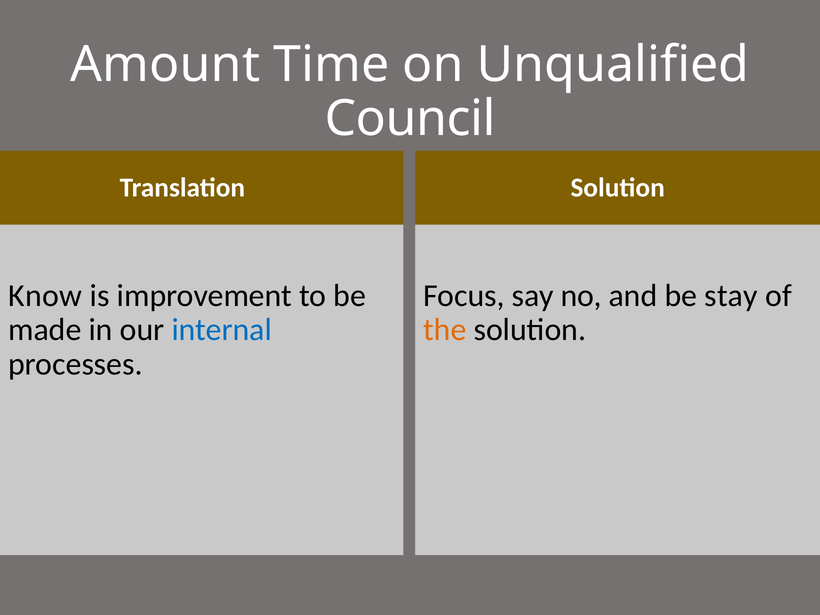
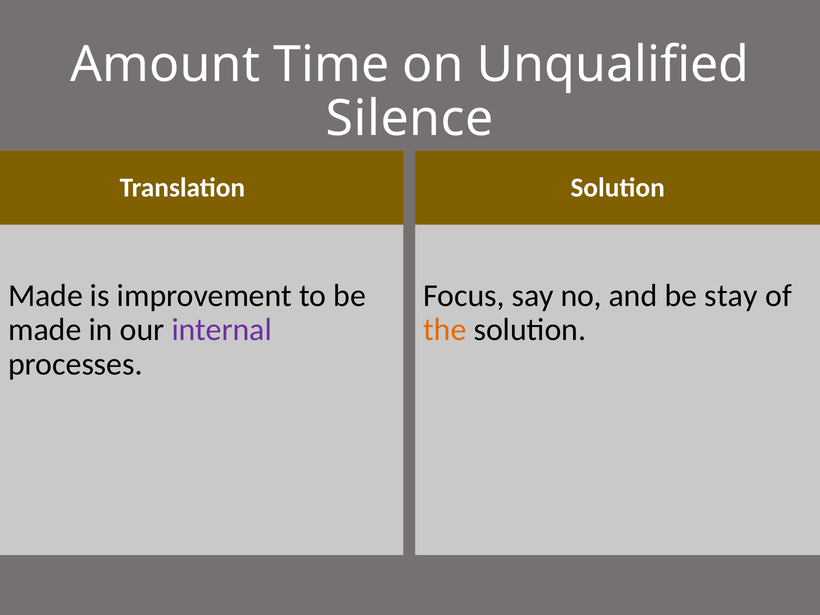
Council: Council -> Silence (410, 119)
Know: Know -> Made (46, 295)
internal colour: blue -> purple (222, 330)
